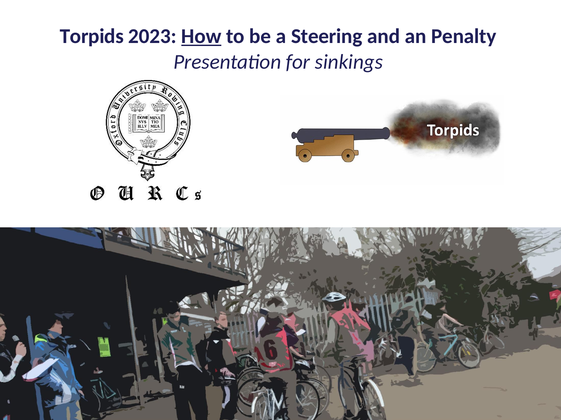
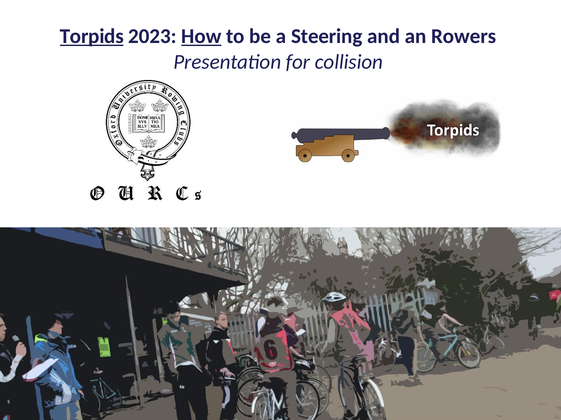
Torpids underline: none -> present (92, 36)
Penalty: Penalty -> Rowers (464, 36)
sinkings: sinkings -> collision (349, 62)
